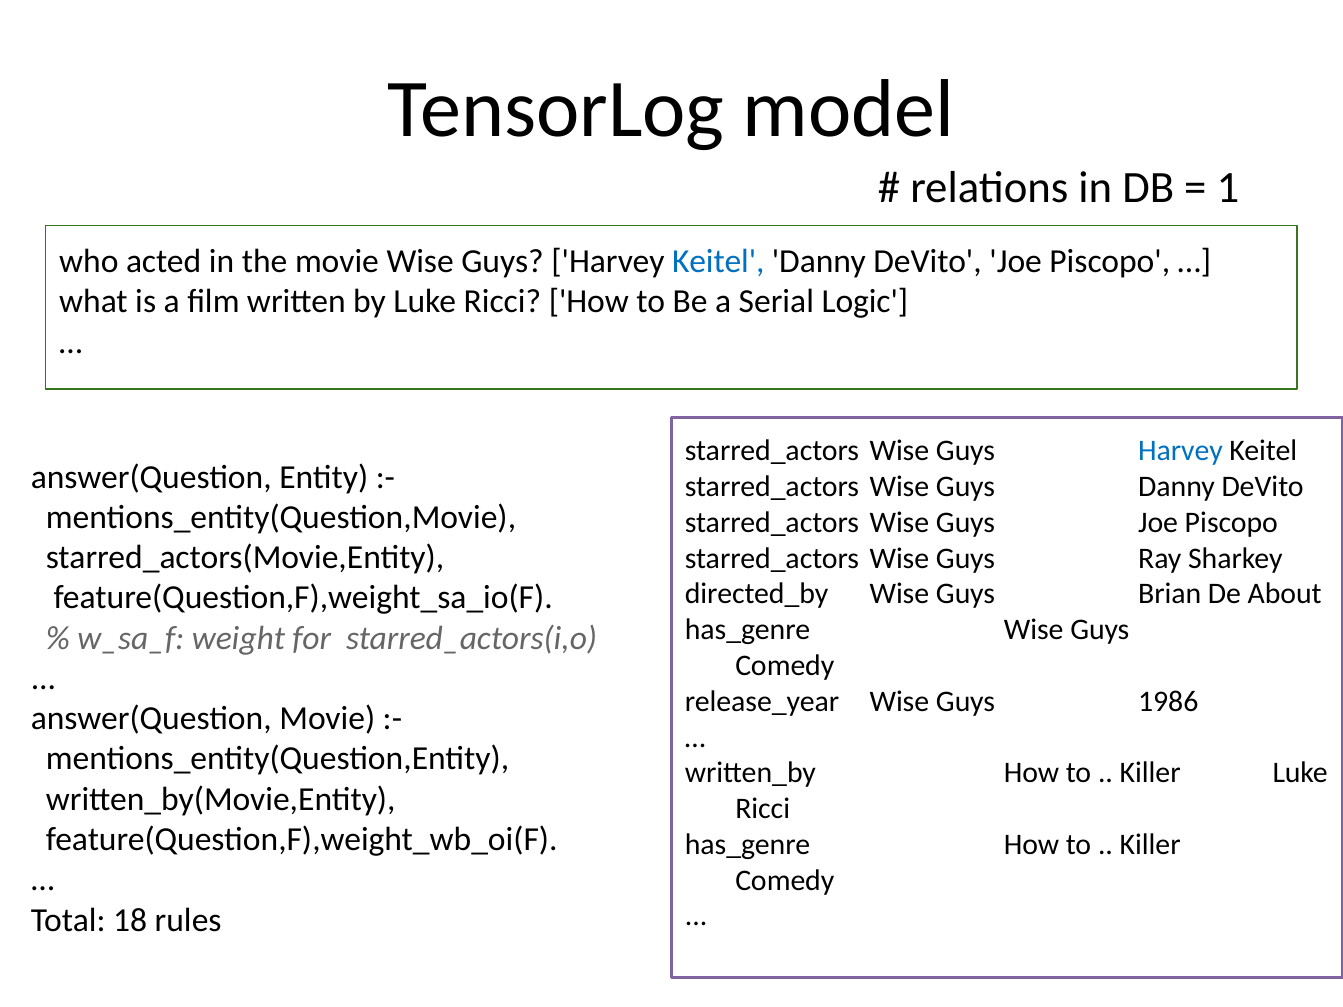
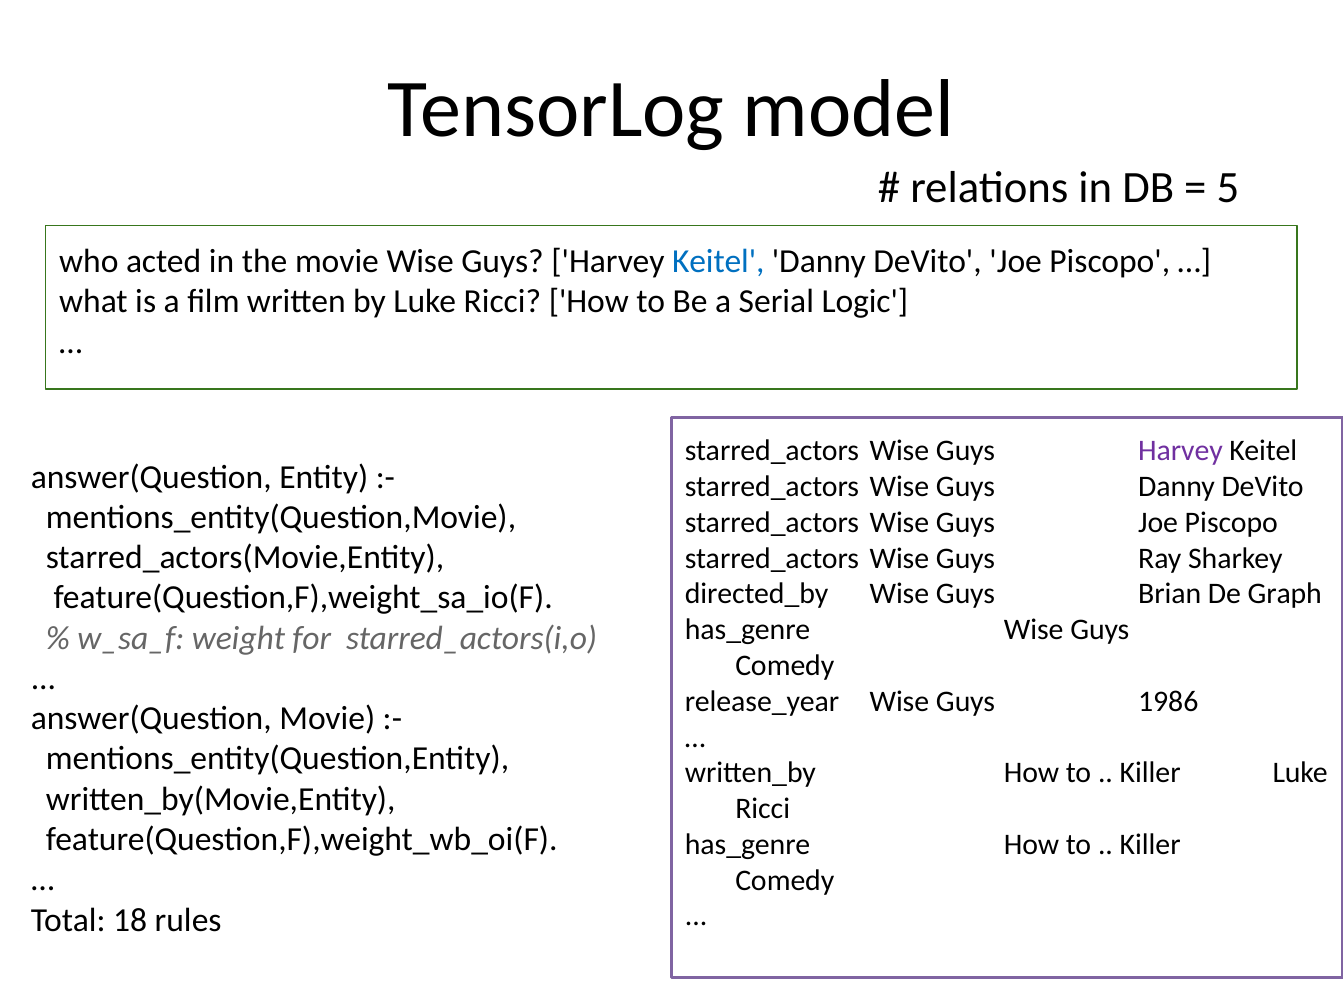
1: 1 -> 5 (1228, 188)
Harvey colour: blue -> purple (1181, 451)
About: About -> Graph (1285, 594)
